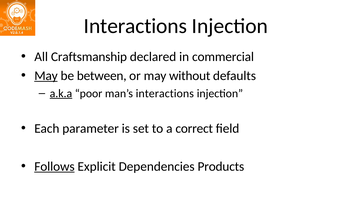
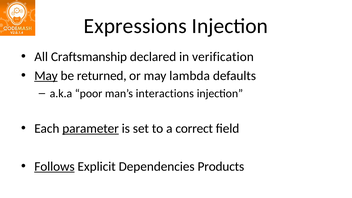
Interactions: Interactions -> Expressions (135, 26)
commercial: commercial -> verification (223, 57)
between: between -> returned (102, 76)
without: without -> lambda (190, 76)
a.k.a underline: present -> none (61, 93)
parameter underline: none -> present (91, 128)
